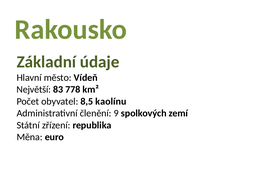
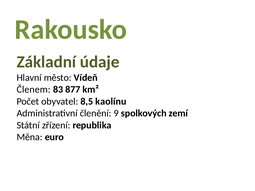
Největší: Největší -> Členem (34, 90)
778: 778 -> 877 (73, 90)
